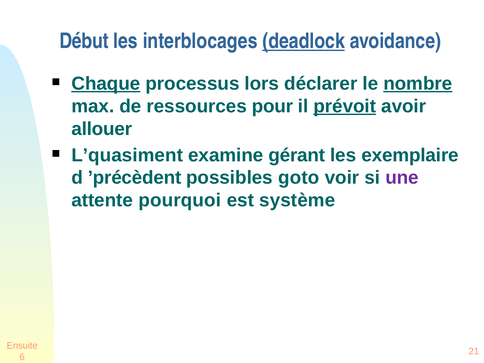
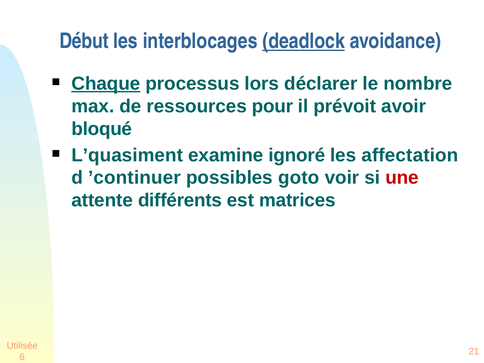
nombre underline: present -> none (418, 84)
prévoit underline: present -> none (345, 106)
allouer: allouer -> bloqué (102, 129)
gérant: gérant -> ignoré (297, 155)
exemplaire: exemplaire -> affectation (410, 155)
’précèdent: ’précèdent -> ’continuer (134, 178)
une colour: purple -> red (402, 178)
pourquoi: pourquoi -> différents (180, 200)
système: système -> matrices (297, 200)
Ensuite: Ensuite -> Utilisée (22, 346)
